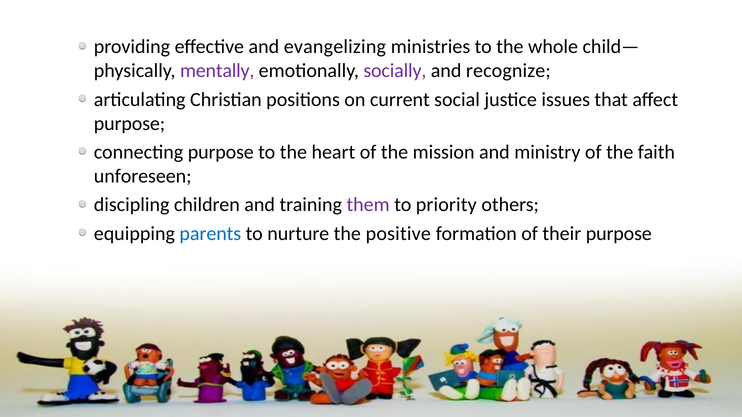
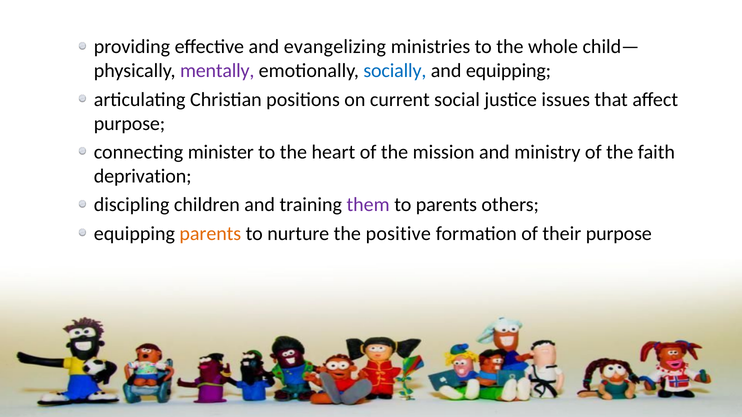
socially colour: purple -> blue (395, 71)
and recognize: recognize -> equipping (508, 71)
connecting purpose: purpose -> minister (221, 152)
unforeseen: unforeseen -> deprivation (143, 176)
to priority: priority -> parents (446, 205)
parents colour: blue -> orange (210, 234)
